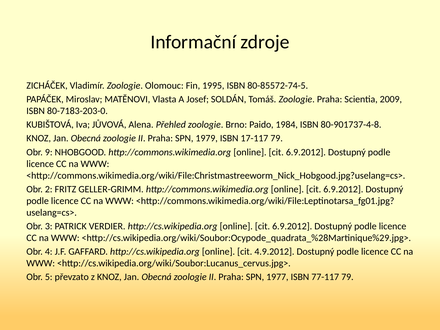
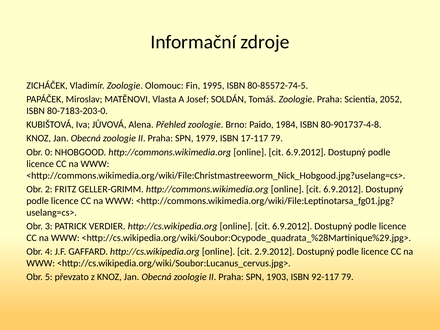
2009: 2009 -> 2052 (391, 99)
9: 9 -> 0 (49, 152)
4.9.2012: 4.9.2012 -> 2.9.2012 (274, 252)
1977: 1977 -> 1903 (277, 277)
77-117: 77-117 -> 92-117 (325, 277)
